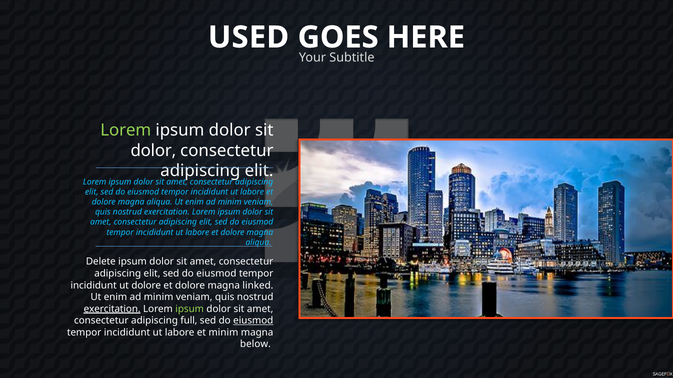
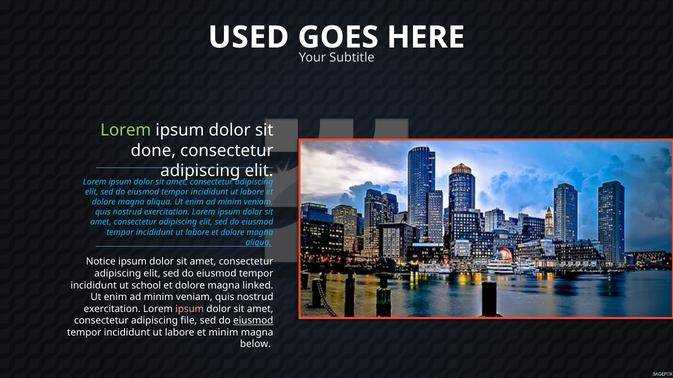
dolor: dolor -> done (153, 151)
Delete: Delete -> Notice (101, 262)
ut dolore: dolore -> school (146, 286)
exercitation underline: present -> none (112, 309)
ipsum colour: light green -> pink (190, 309)
full: full -> file (189, 321)
